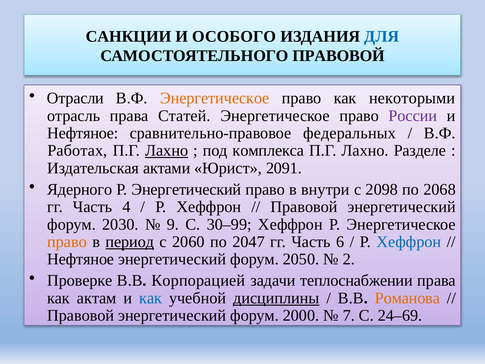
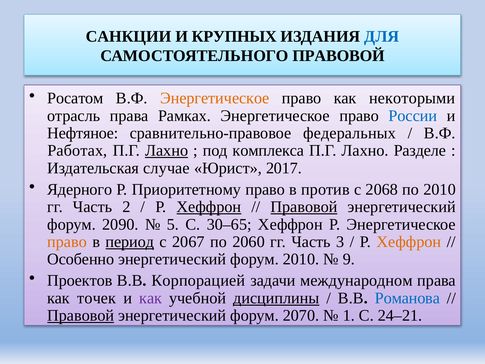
ОСОБОГО: ОСОБОГО -> КРУПНЫХ (234, 36)
Отрасли: Отрасли -> Росатом (75, 98)
Статей: Статей -> Рамках (185, 116)
России colour: purple -> blue (413, 116)
актами: актами -> случае (167, 168)
2091: 2091 -> 2017 (284, 168)
Р Энергетический: Энергетический -> Приоритетному (186, 189)
внутри: внутри -> против (325, 189)
2098: 2098 -> 2068 (382, 189)
по 2068: 2068 -> 2010 (440, 189)
4: 4 -> 2 (126, 207)
Хеффрон underline: none -> present (209, 207)
Правовой underline: none -> present (304, 207)
2030: 2030 -> 2090 (120, 224)
9: 9 -> 5 (173, 224)
30–99: 30–99 -> 30–65 (229, 224)
2060: 2060 -> 2067 (188, 242)
2047: 2047 -> 2060 (249, 242)
6: 6 -> 3 (340, 242)
Хеффрон colour: blue -> orange (409, 242)
Нефтяное: Нефтяное -> Особенно (81, 259)
форум 2050: 2050 -> 2010 (301, 259)
2: 2 -> 9 (349, 259)
Проверке: Проверке -> Проектов (80, 280)
теплоснабжении: теплоснабжении -> международном (356, 280)
актам: актам -> точек (97, 298)
как colour: blue -> purple (151, 298)
Романова colour: orange -> blue (407, 298)
Правовой underline: none -> present (81, 315)
2000: 2000 -> 2070 (301, 315)
7: 7 -> 1 (349, 315)
24–69: 24–69 -> 24–21 (400, 315)
